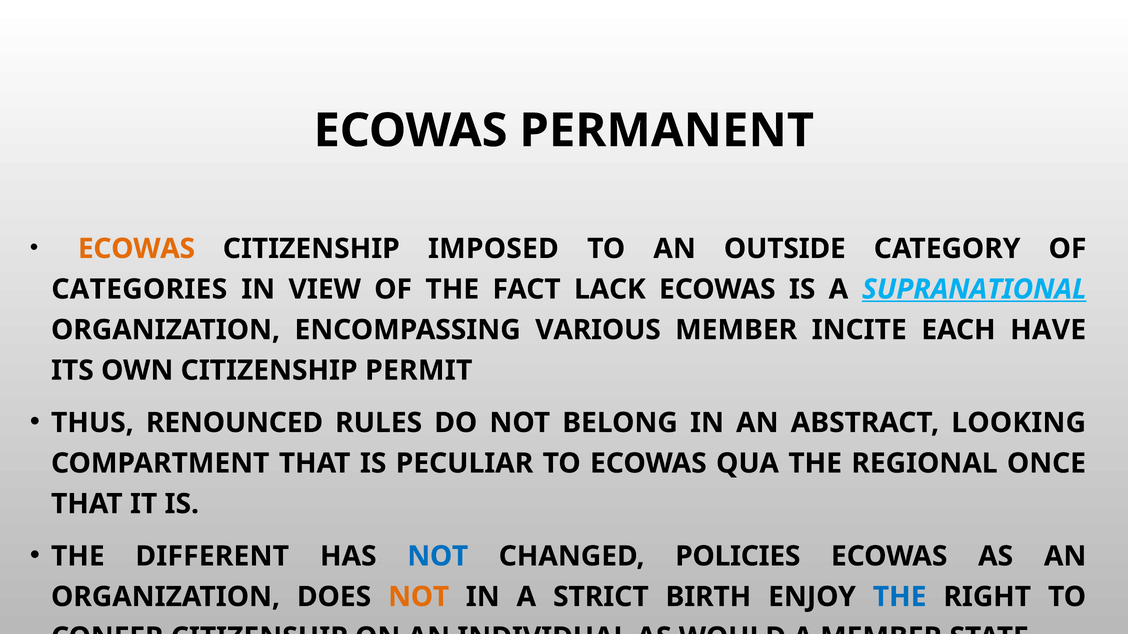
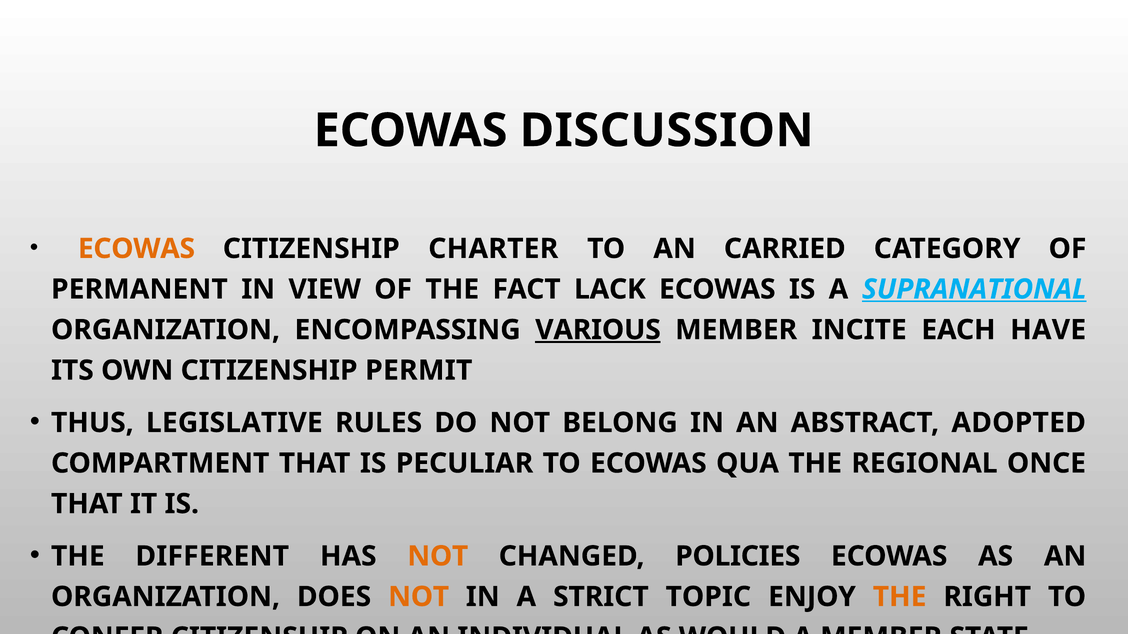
PERMANENT: PERMANENT -> DISCUSSION (667, 131)
IMPOSED: IMPOSED -> CHARTER (493, 249)
OUTSIDE: OUTSIDE -> CARRIED (785, 249)
CATEGORIES: CATEGORIES -> PERMANENT (139, 289)
VARIOUS underline: none -> present (598, 330)
RENOUNCED: RENOUNCED -> LEGISLATIVE (234, 423)
LOOKING: LOOKING -> ADOPTED (1019, 423)
NOT colour: blue -> orange (438, 557)
BIRTH: BIRTH -> TOPIC (708, 597)
THE colour: blue -> orange (900, 597)
